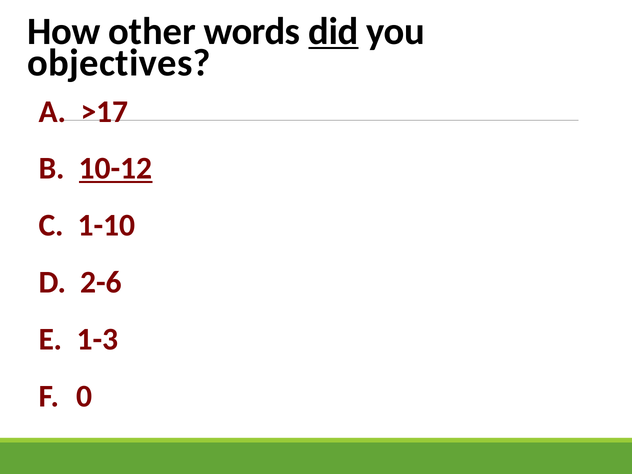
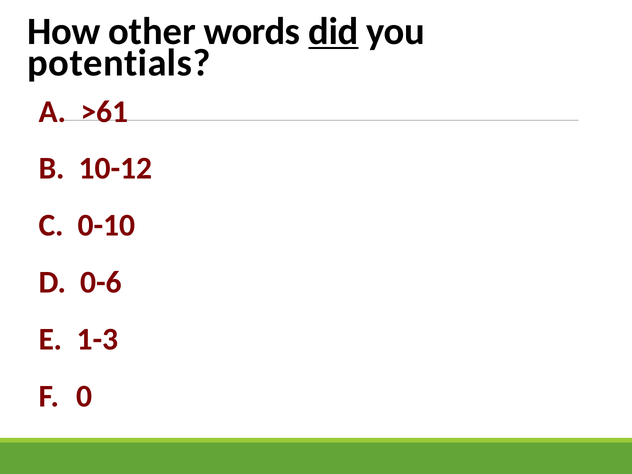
objectives: objectives -> potentials (119, 63)
>17: >17 -> >61 (104, 112)
10-12 underline: present -> none (116, 169)
1-10: 1-10 -> 0-10 (107, 225)
2-6: 2-6 -> 0-6 (101, 282)
